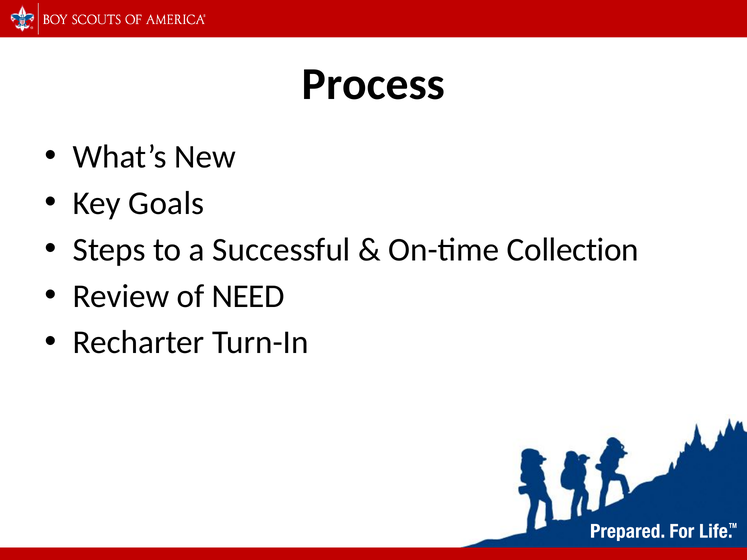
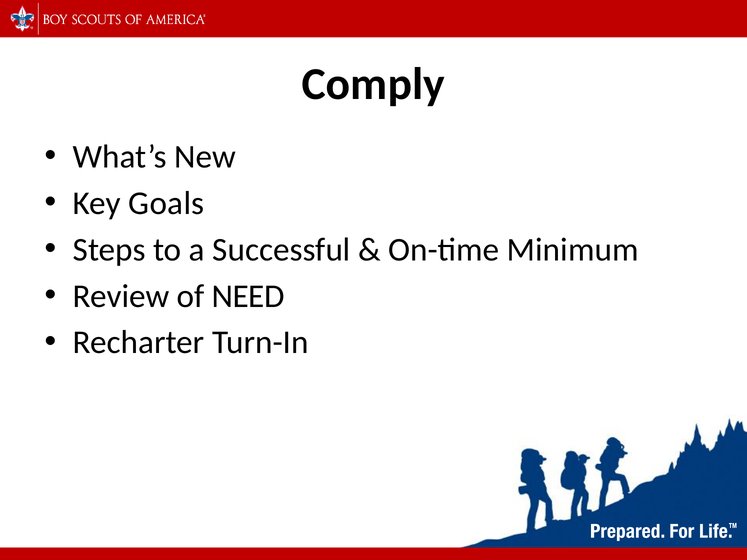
Process: Process -> Comply (373, 84)
Collection: Collection -> Minimum (573, 250)
